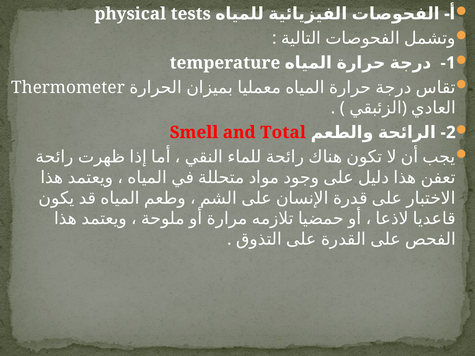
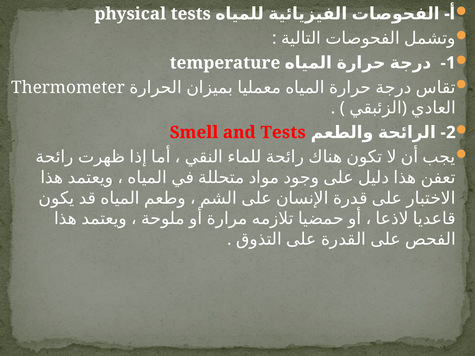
and Total: Total -> Tests (283, 133)
